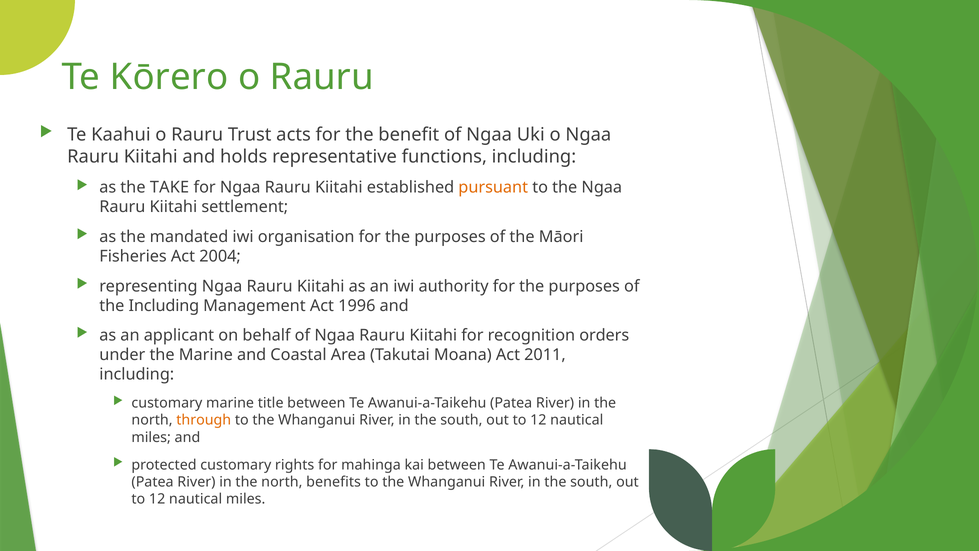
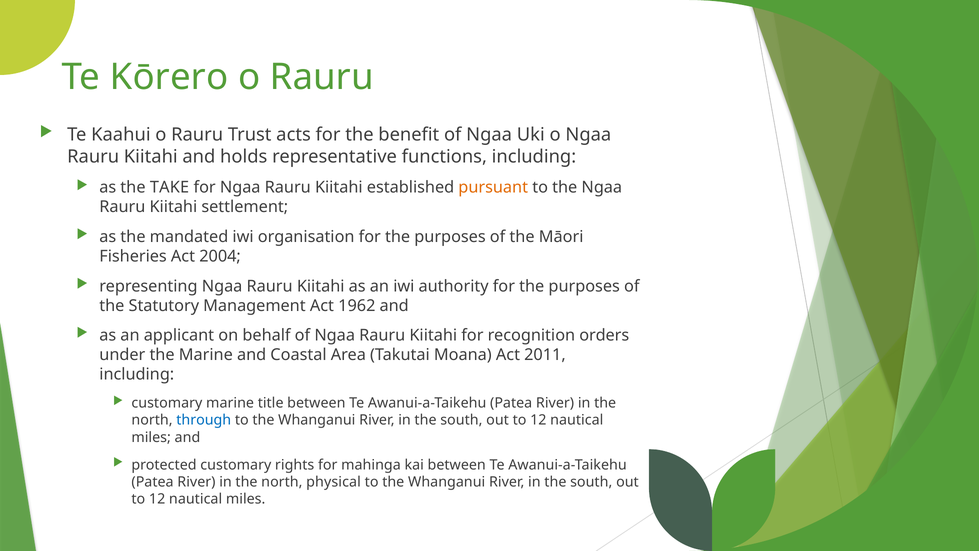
the Including: Including -> Statutory (164, 306)
1996: 1996 -> 1962 (357, 306)
through colour: orange -> blue (204, 420)
benefits: benefits -> physical (334, 482)
